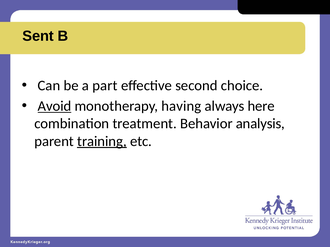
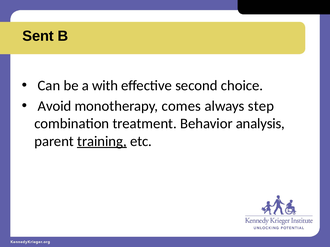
part: part -> with (105, 86)
Avoid underline: present -> none (54, 106)
having: having -> comes (181, 106)
here: here -> step (261, 106)
